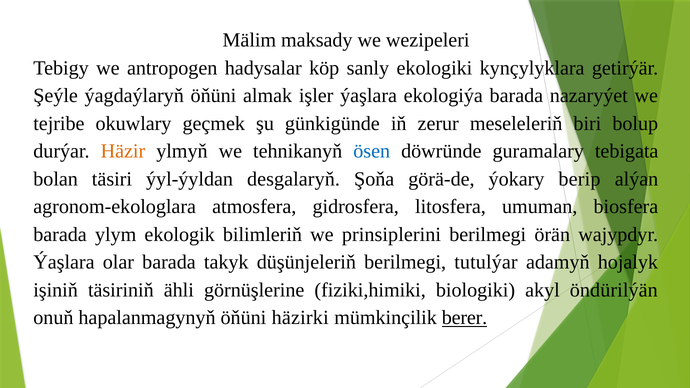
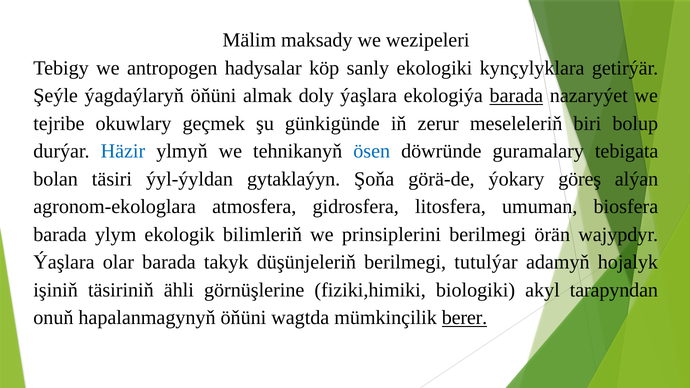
işler: işler -> doly (316, 96)
barada underline: none -> present (516, 96)
Häzir colour: orange -> blue (123, 151)
desgalaryň: desgalaryň -> gytaklaýyn (294, 179)
berip: berip -> göreş (580, 179)
öndürilýän: öndürilýän -> tarapyndan (614, 290)
häzirki: häzirki -> wagtda (300, 318)
